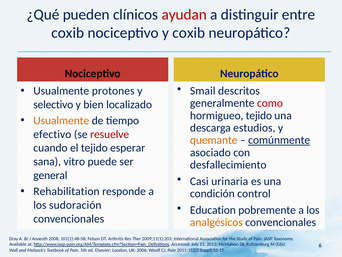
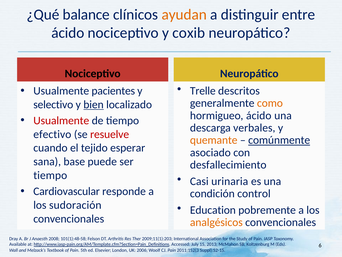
pueden: pueden -> balance (86, 14)
ayudan colour: red -> orange (184, 14)
coxib: coxib -> ácido (68, 33)
Smail: Smail -> Trelle (203, 91)
protones: protones -> pacientes (113, 91)
como colour: red -> orange (270, 103)
bien underline: none -> present (94, 104)
hormigueo tejido: tejido -> ácido (259, 115)
Usualmente colour: orange -> red (61, 120)
estudios: estudios -> verbales (254, 128)
vitro: vitro -> base (74, 161)
general: general -> tiempo (50, 175)
Rehabilitation: Rehabilitation -> Cardiovascular (67, 191)
